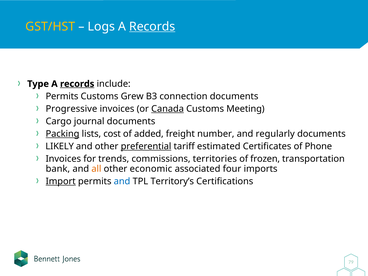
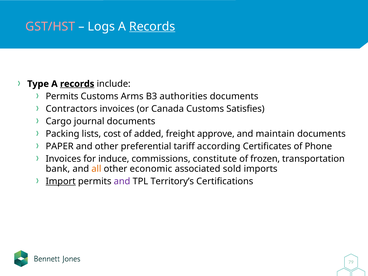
GST/HST colour: yellow -> pink (50, 26)
Grew: Grew -> Arms (132, 96)
connection: connection -> authorities (183, 96)
Progressive: Progressive -> Contractors (71, 109)
Canada underline: present -> none (168, 109)
Meeting: Meeting -> Satisfies (245, 109)
Packing underline: present -> none (63, 134)
number: number -> approve (216, 134)
regularly: regularly -> maintain (275, 134)
LIKELY: LIKELY -> PAPER (60, 146)
preferential underline: present -> none (146, 146)
estimated: estimated -> according (219, 146)
trends: trends -> induce (114, 159)
territories: territories -> constitute (215, 159)
four: four -> sold (232, 169)
and colour: blue -> purple (122, 181)
